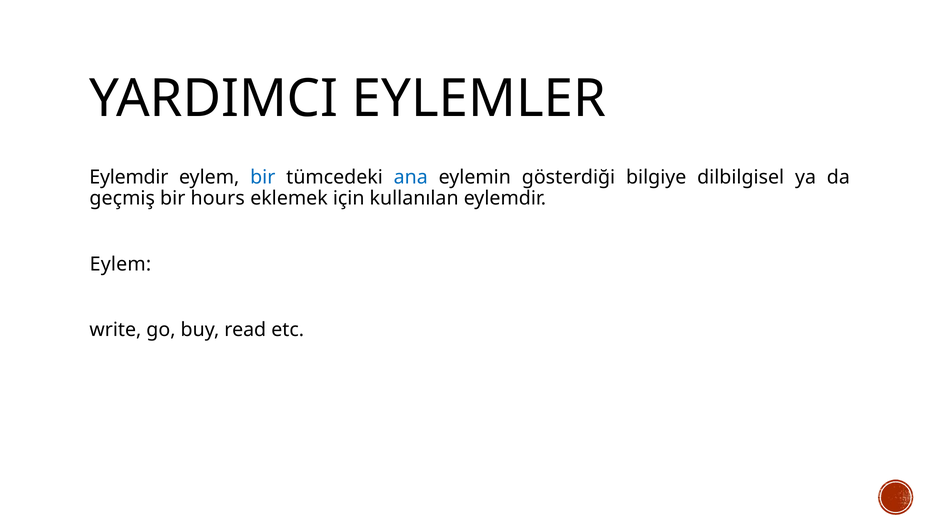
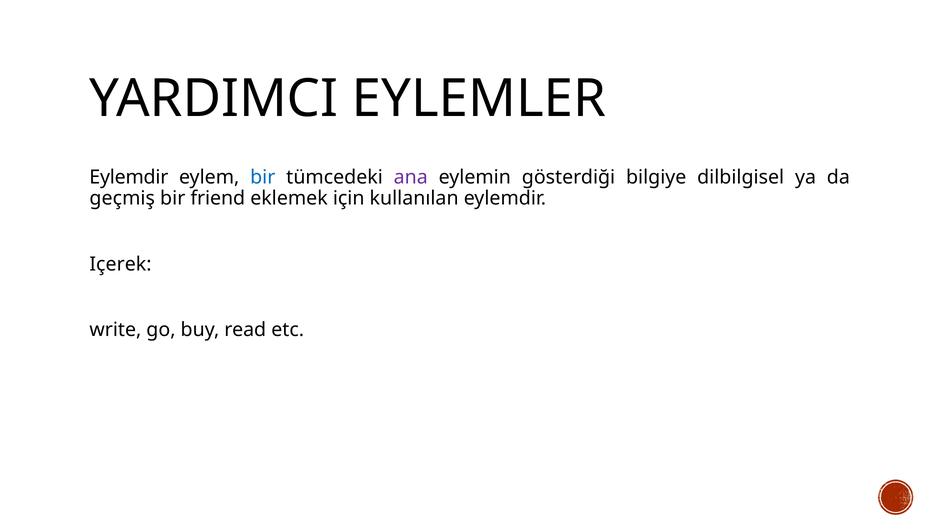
ana colour: blue -> purple (411, 177)
hours: hours -> friend (218, 198)
Eylem: Eylem -> Içerek (121, 264)
